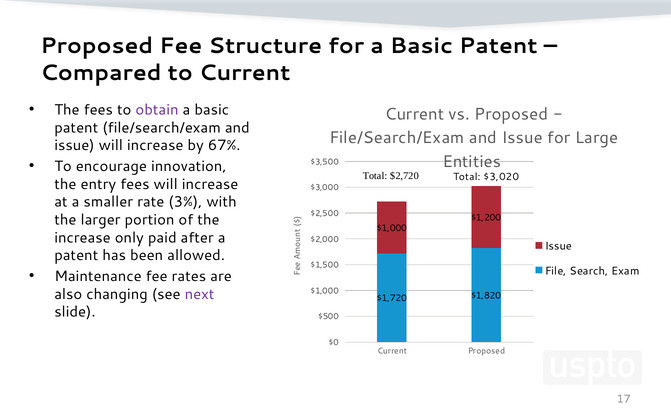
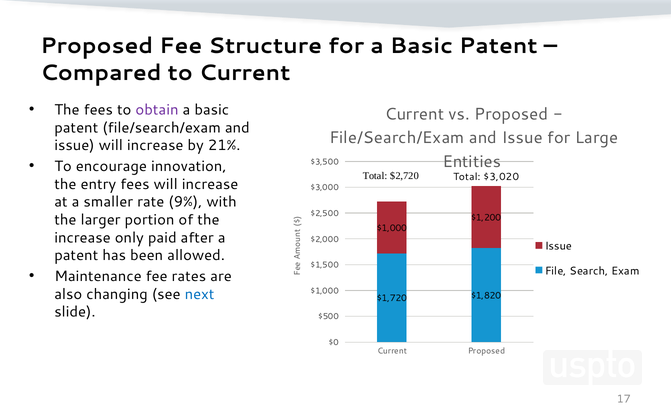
67%: 67% -> 21% (224, 146)
3%: 3% -> 9% (185, 202)
next colour: purple -> blue (200, 294)
